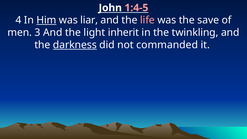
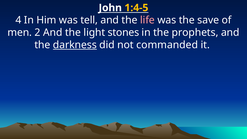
1:4-5 colour: pink -> yellow (136, 8)
Him underline: present -> none (46, 20)
liar: liar -> tell (89, 20)
3: 3 -> 2 (38, 32)
inherit: inherit -> stones (123, 32)
twinkling: twinkling -> prophets (195, 32)
